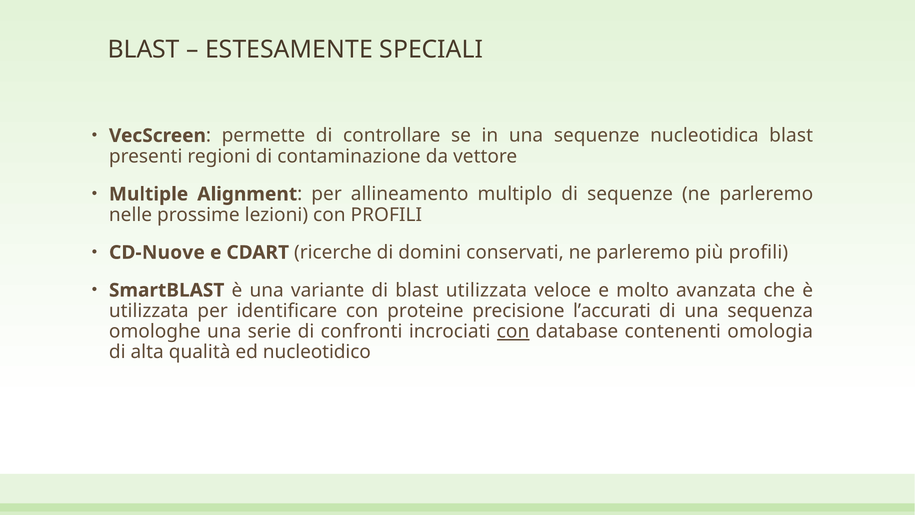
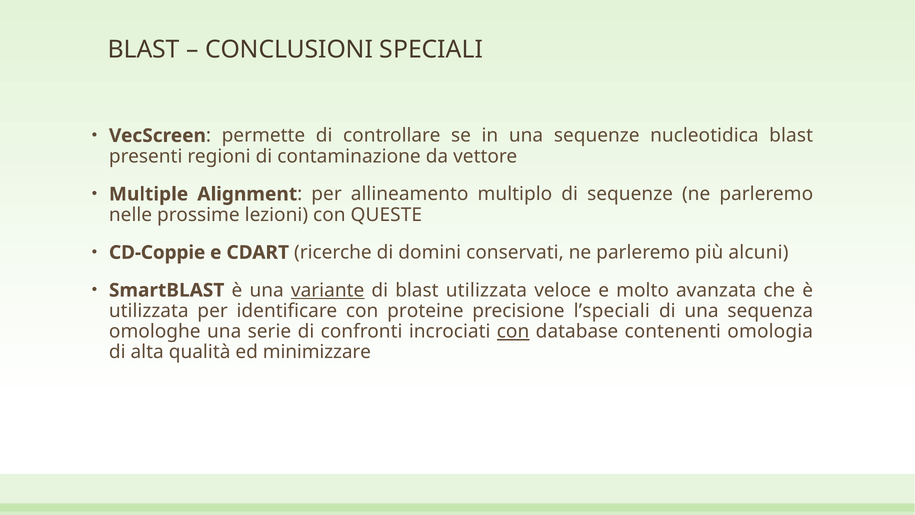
ESTESAMENTE: ESTESAMENTE -> CONCLUSIONI (289, 50)
con PROFILI: PROFILI -> QUESTE (386, 215)
CD-Nuove: CD-Nuove -> CD-Coppie (157, 252)
più profili: profili -> alcuni (758, 252)
variante underline: none -> present (328, 290)
l’accurati: l’accurati -> l’speciali (612, 311)
nucleotidico: nucleotidico -> minimizzare (317, 352)
